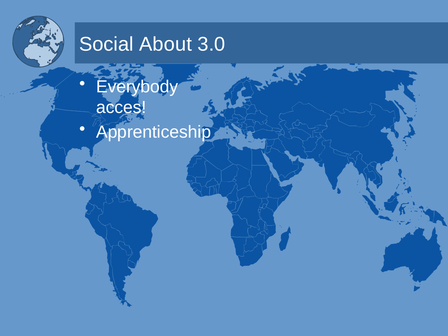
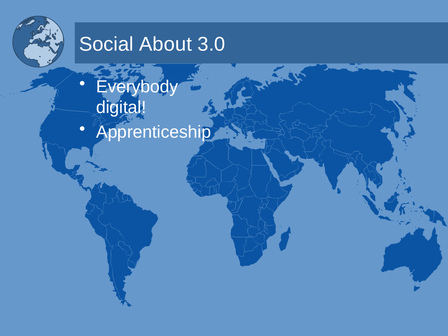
acces: acces -> digital (121, 108)
